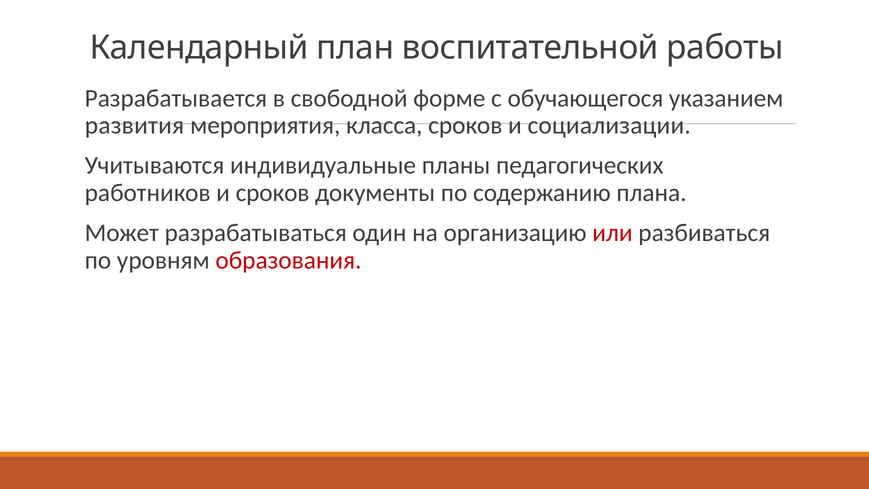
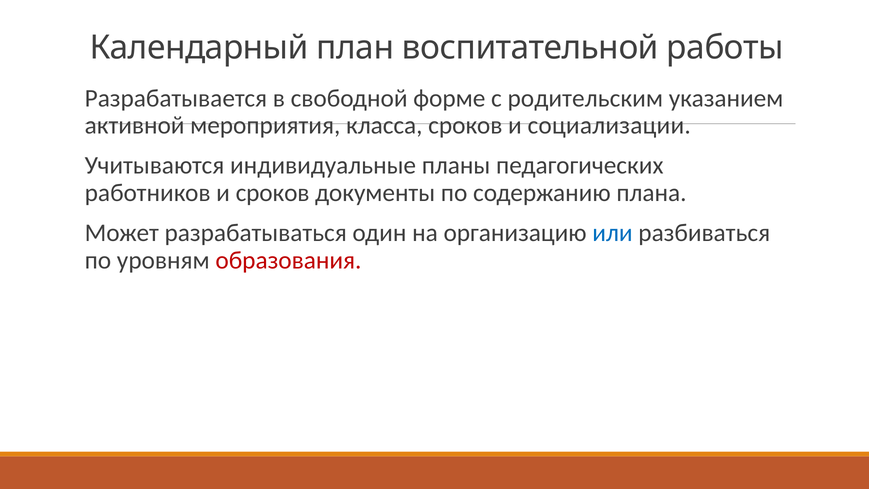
обучающегося: обучающегося -> родительским (585, 98)
развития: развития -> активной (135, 126)
или colour: red -> blue (612, 233)
